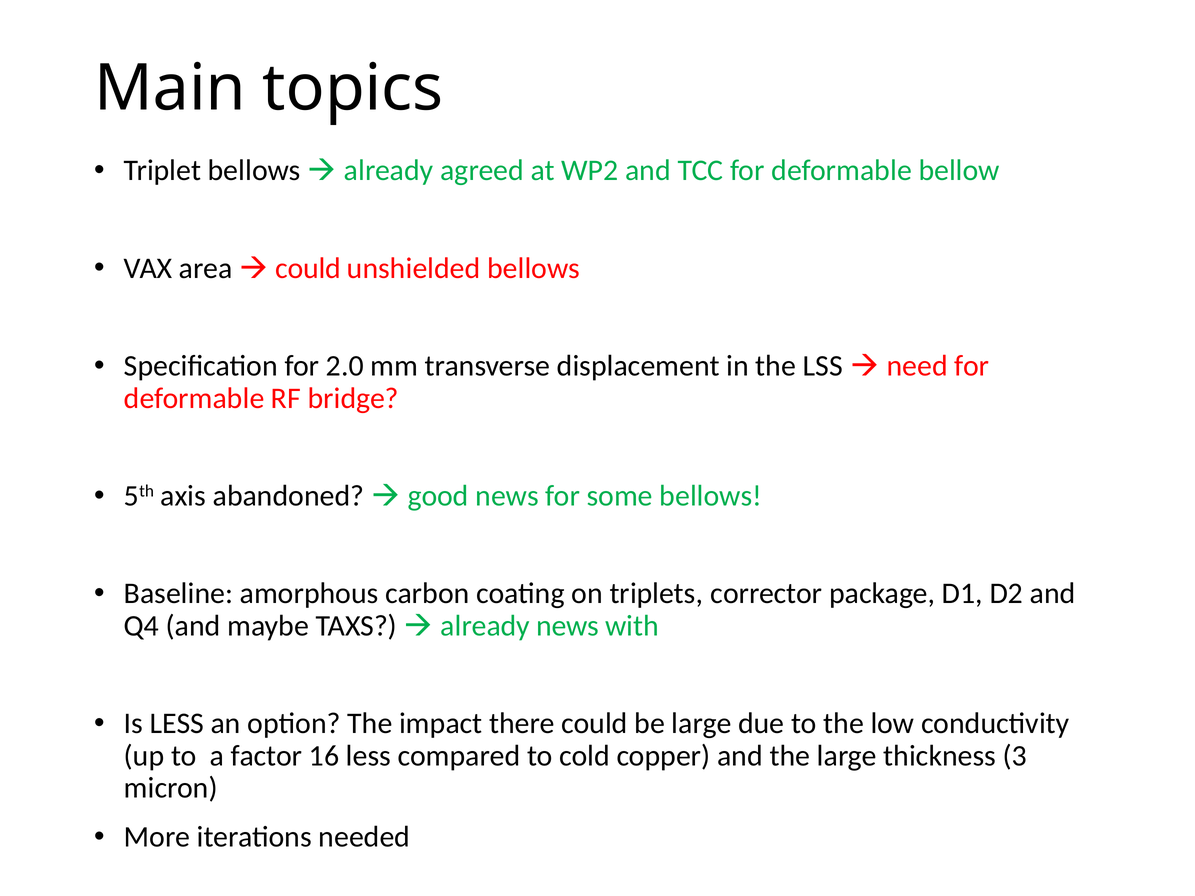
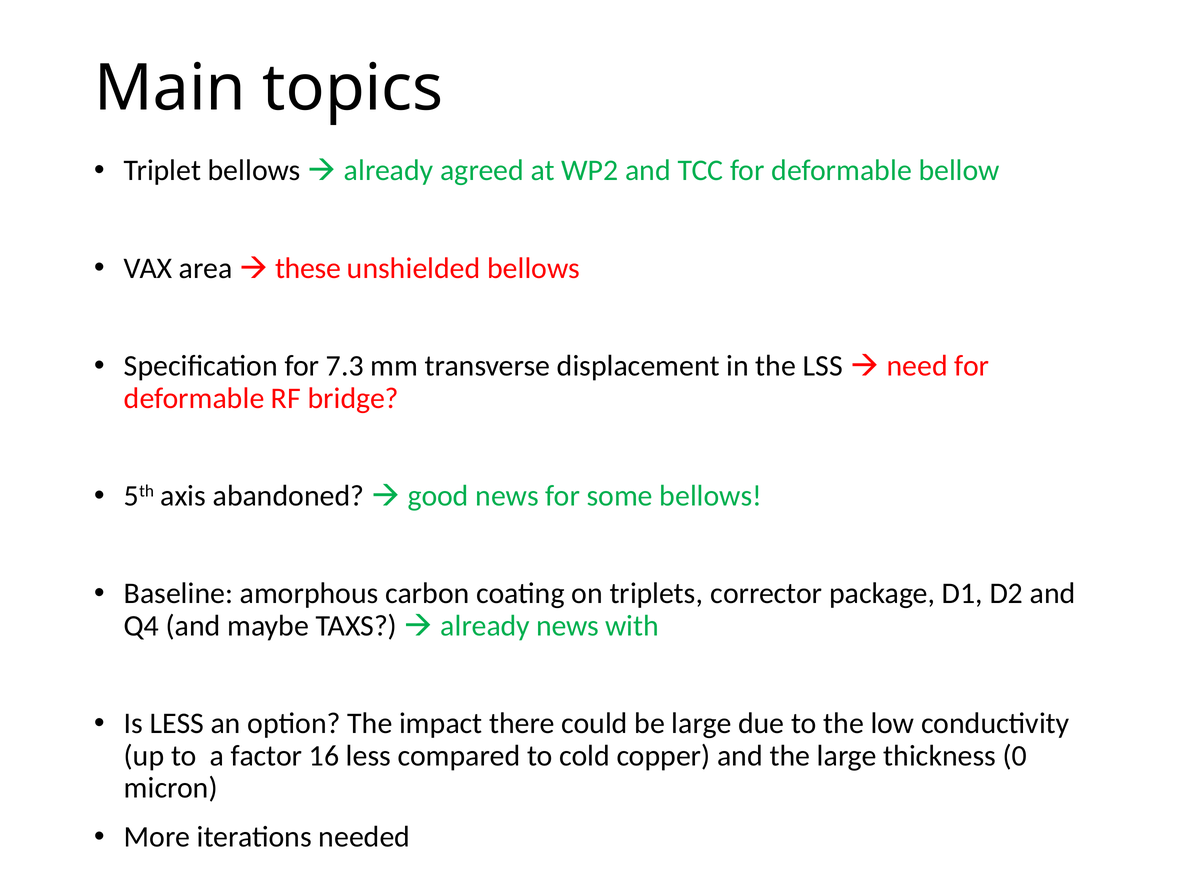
could: could -> these (308, 268)
2.0: 2.0 -> 7.3 (345, 366)
3: 3 -> 0 (1015, 756)
